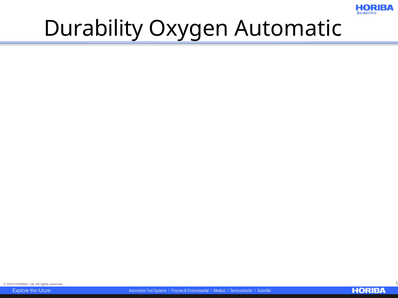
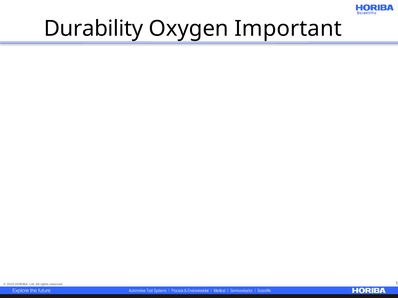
Automatic: Automatic -> Important (288, 29)
